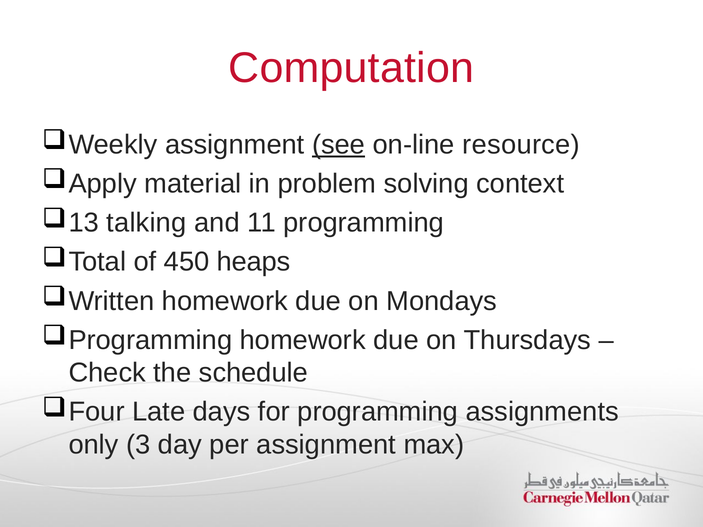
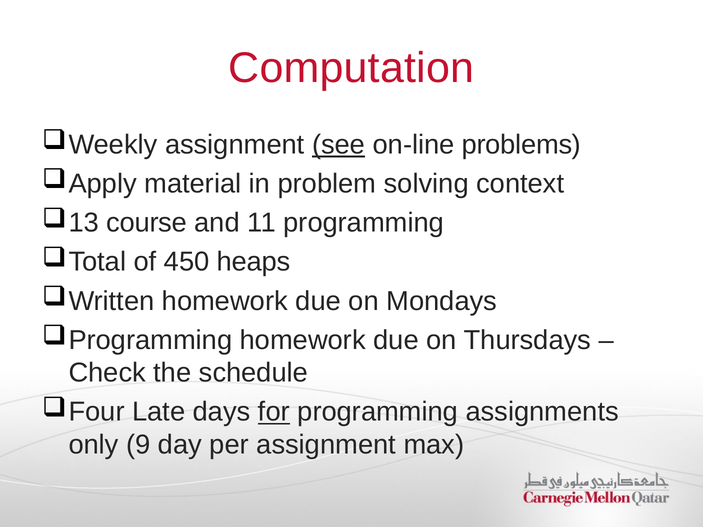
resource: resource -> problems (521, 145)
talking: talking -> course (147, 223)
for underline: none -> present (274, 412)
3: 3 -> 9 (138, 445)
